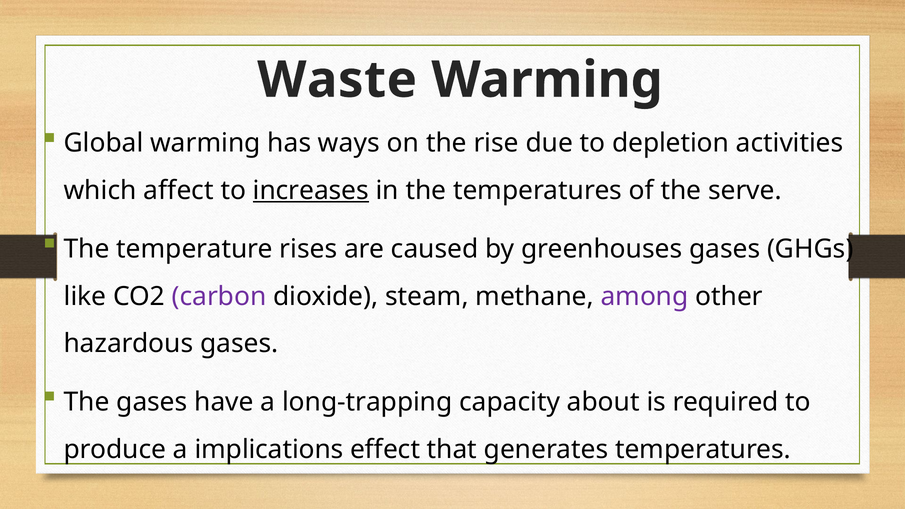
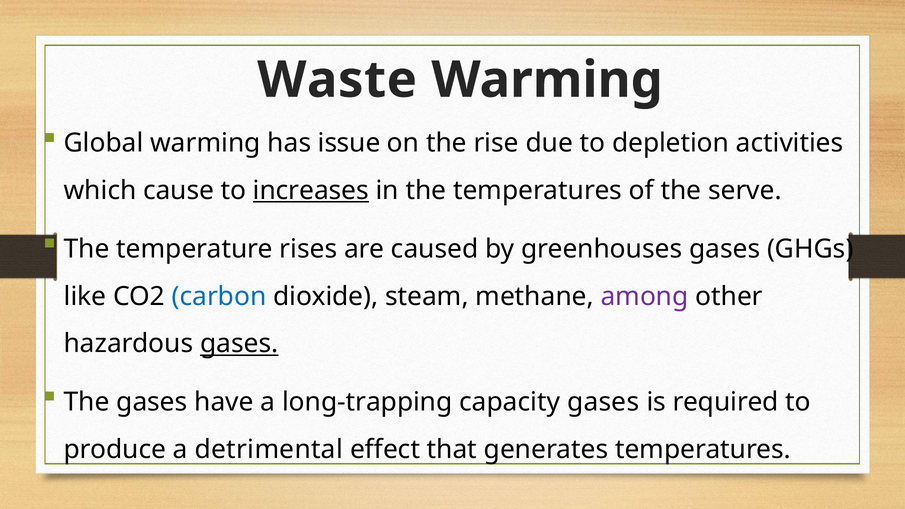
ways: ways -> issue (349, 143)
affect: affect -> cause (179, 191)
carbon colour: purple -> blue (219, 296)
gases underline: none -> present (239, 344)
capacity about: about -> gases (603, 402)
implications: implications -> detrimental (269, 450)
